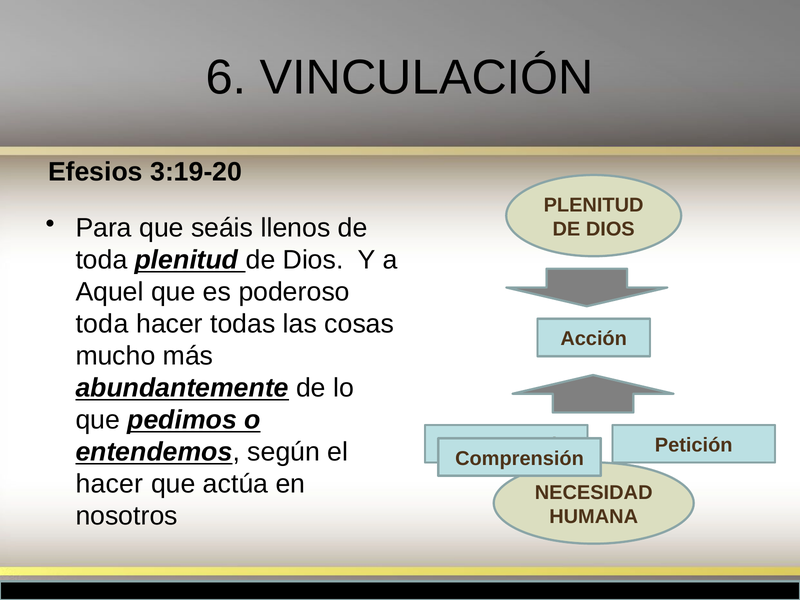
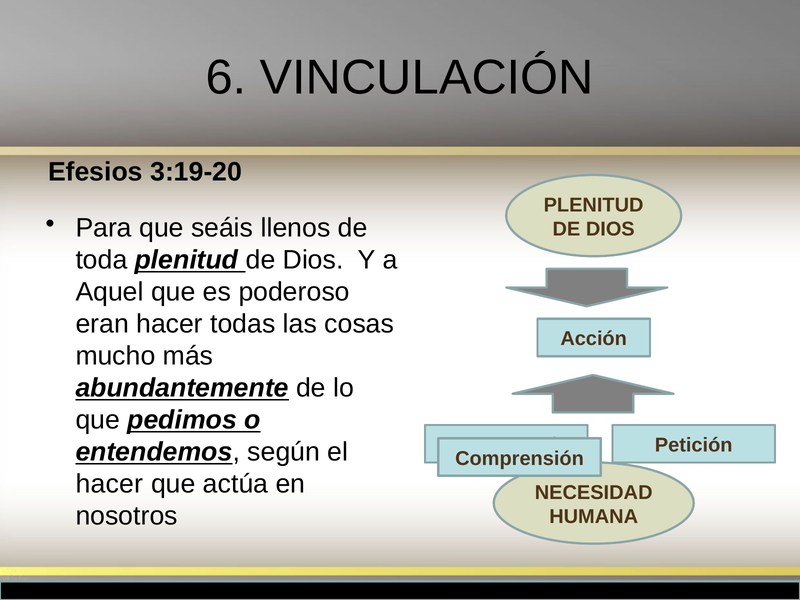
toda: toda -> eran (102, 324)
